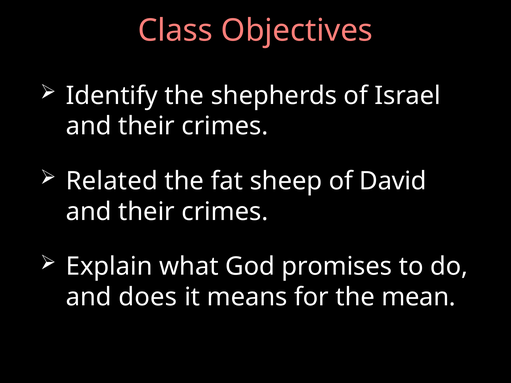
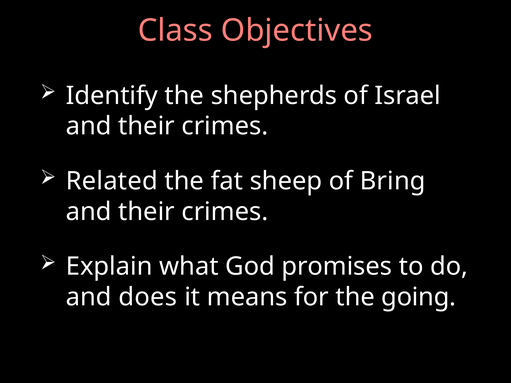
David: David -> Bring (393, 181)
mean: mean -> going (419, 297)
